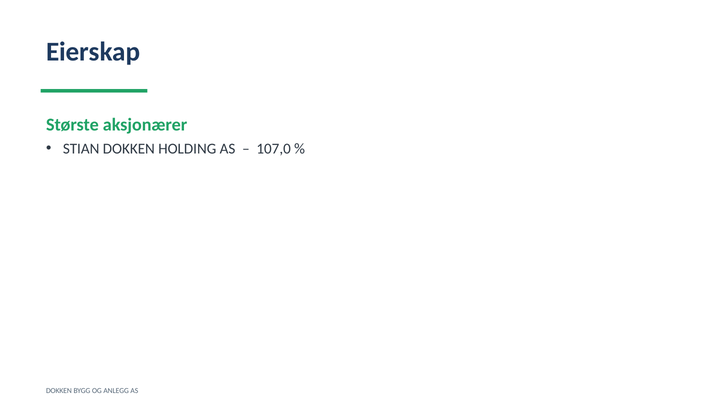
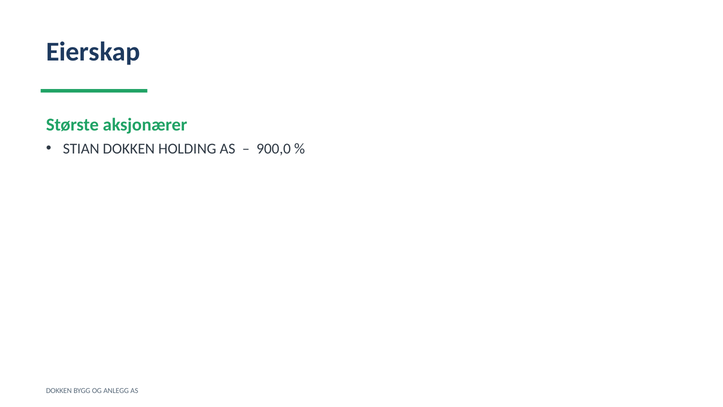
107,0: 107,0 -> 900,0 (274, 149)
